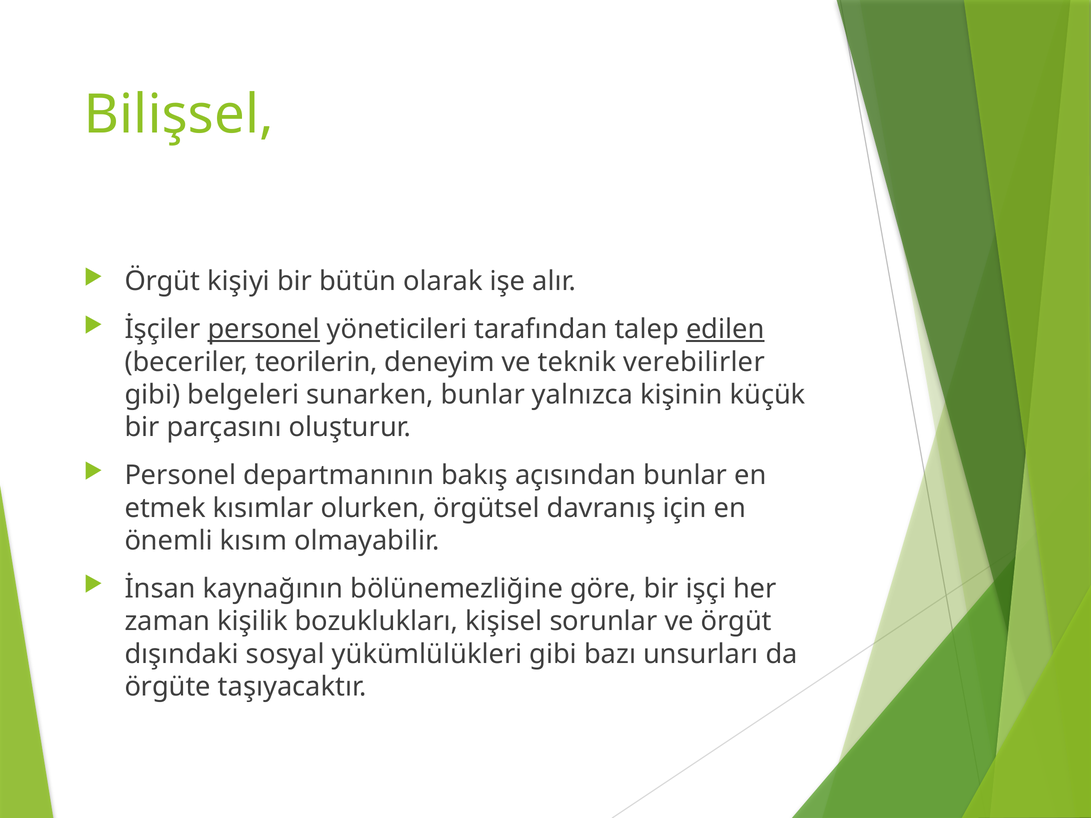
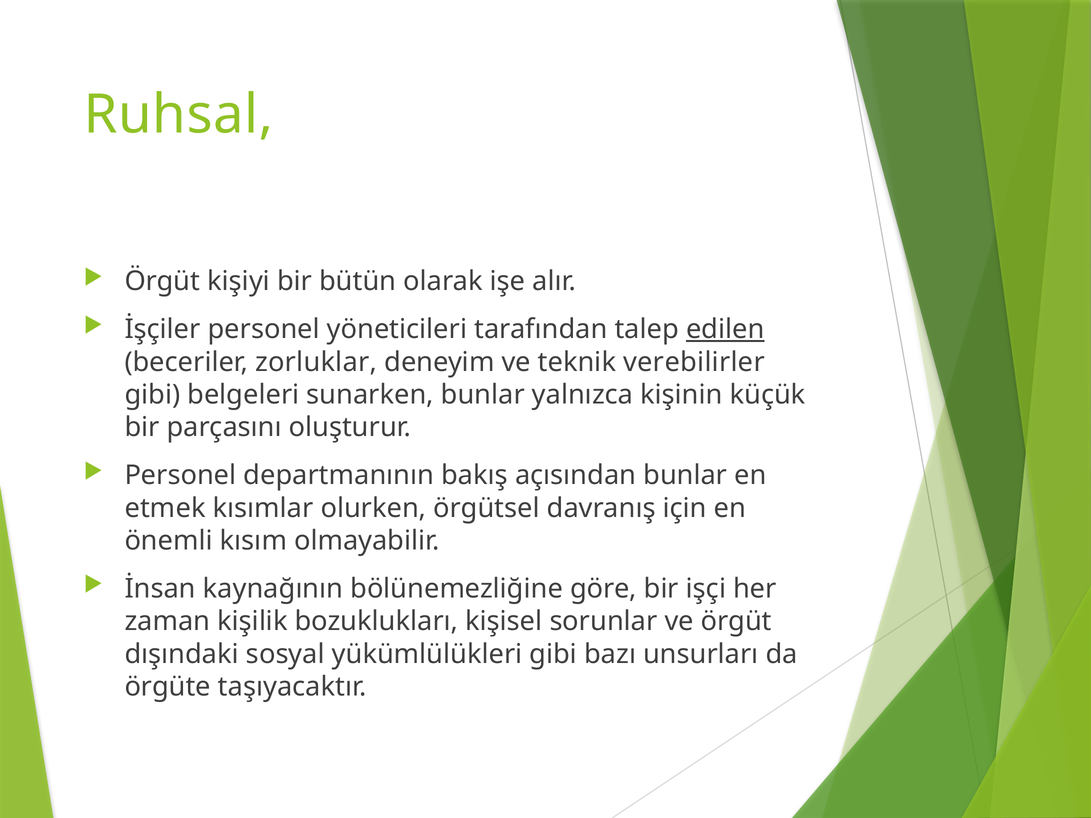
Bilişsel: Bilişsel -> Ruhsal (179, 115)
personel underline: present -> none (264, 329)
teorilerin: teorilerin -> zorluklar (316, 362)
